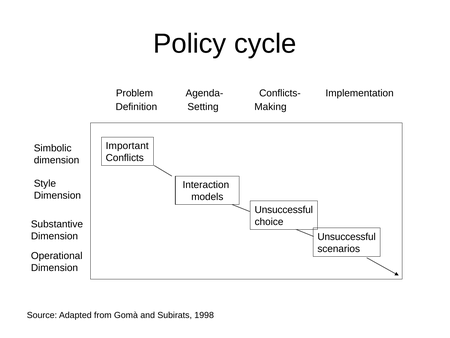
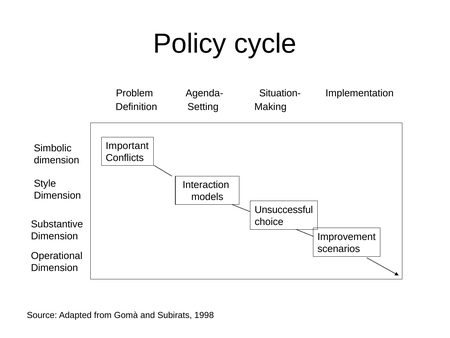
Conflicts-: Conflicts- -> Situation- (280, 93)
Unsuccessful: Unsuccessful -> Improvement (347, 236)
